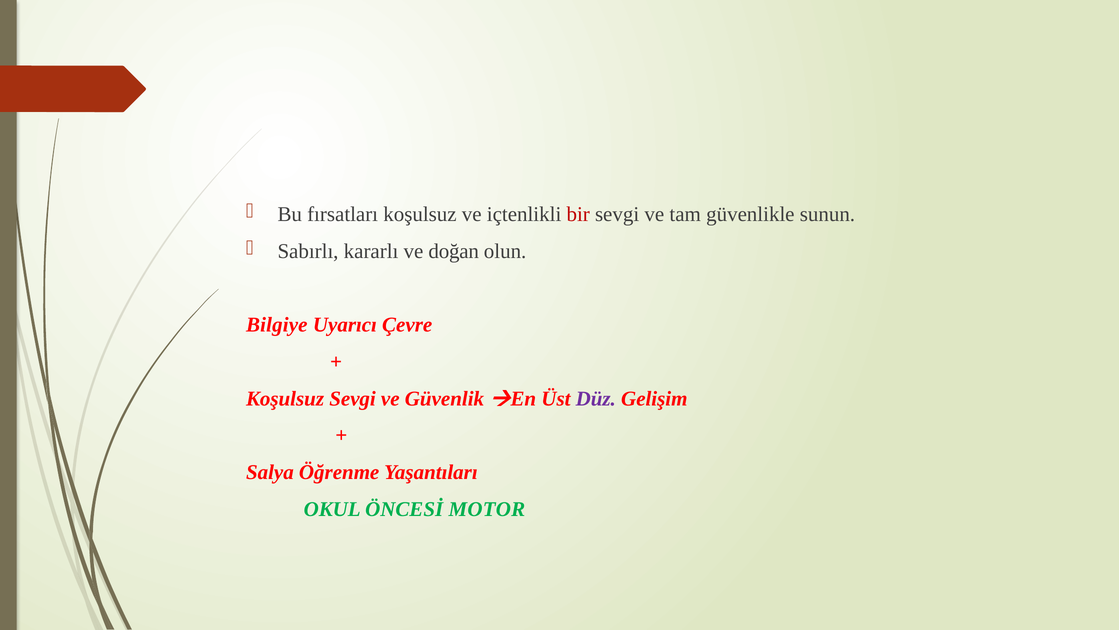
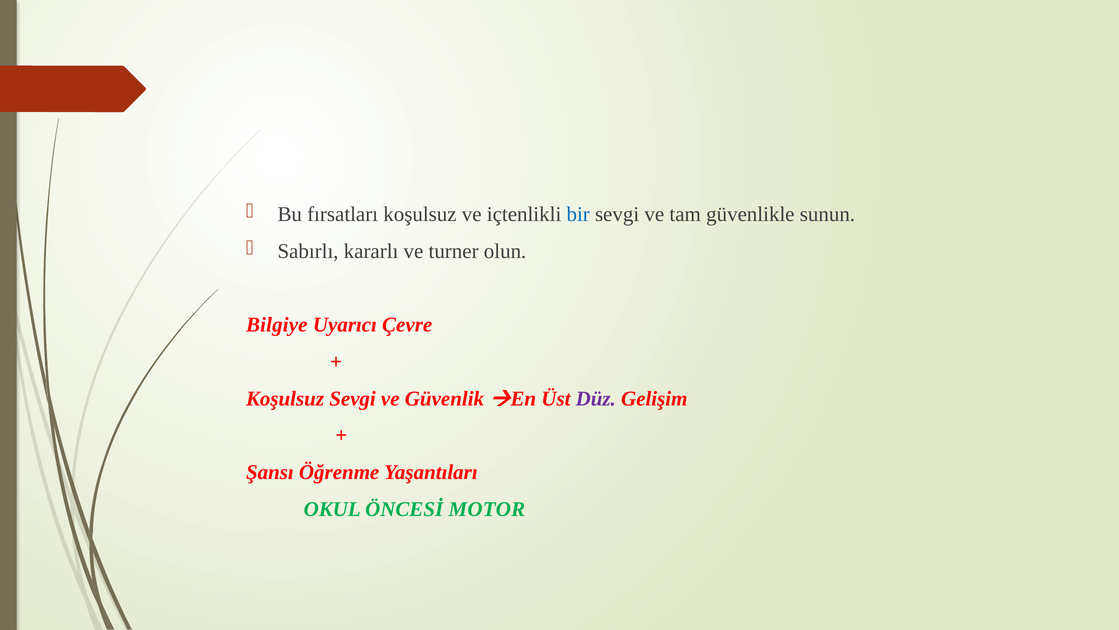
bir colour: red -> blue (578, 214)
doğan: doğan -> turner (454, 251)
Salya: Salya -> Şansı (270, 472)
